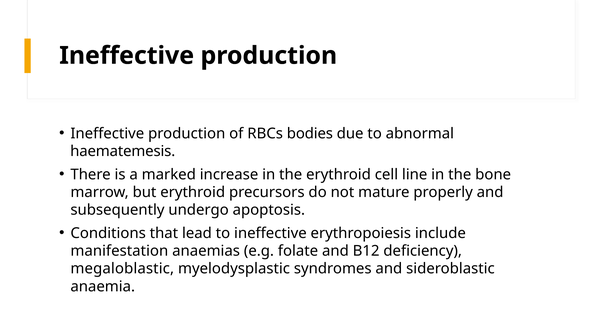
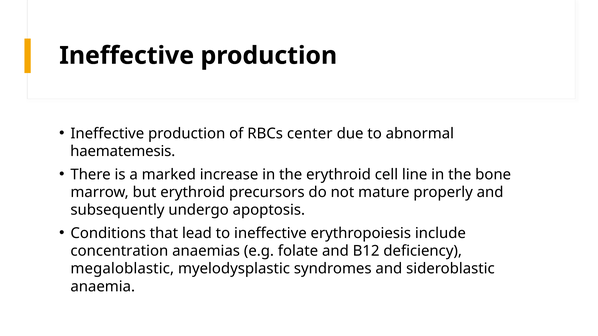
bodies: bodies -> center (310, 134)
manifestation: manifestation -> concentration (119, 251)
